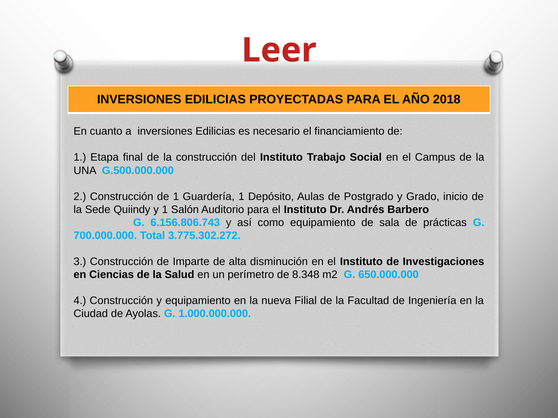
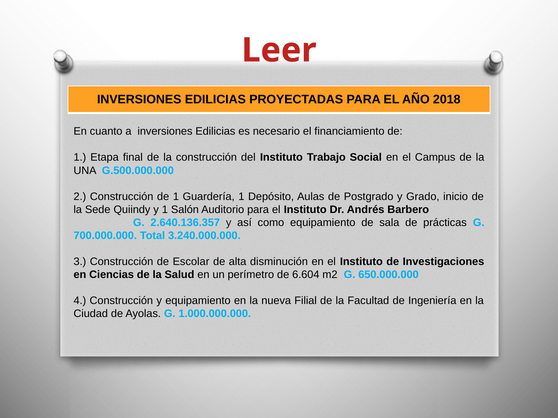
6.156.806.743: 6.156.806.743 -> 2.640.136.357 (185, 223)
3.775.302.272: 3.775.302.272 -> 3.240.000.000 (204, 236)
Imparte: Imparte -> Escolar (191, 262)
8.348: 8.348 -> 6.604 (306, 275)
